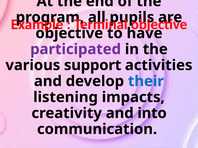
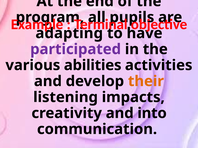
objective: objective -> adapting (69, 33)
support: support -> abilities (93, 65)
their colour: blue -> orange (146, 81)
